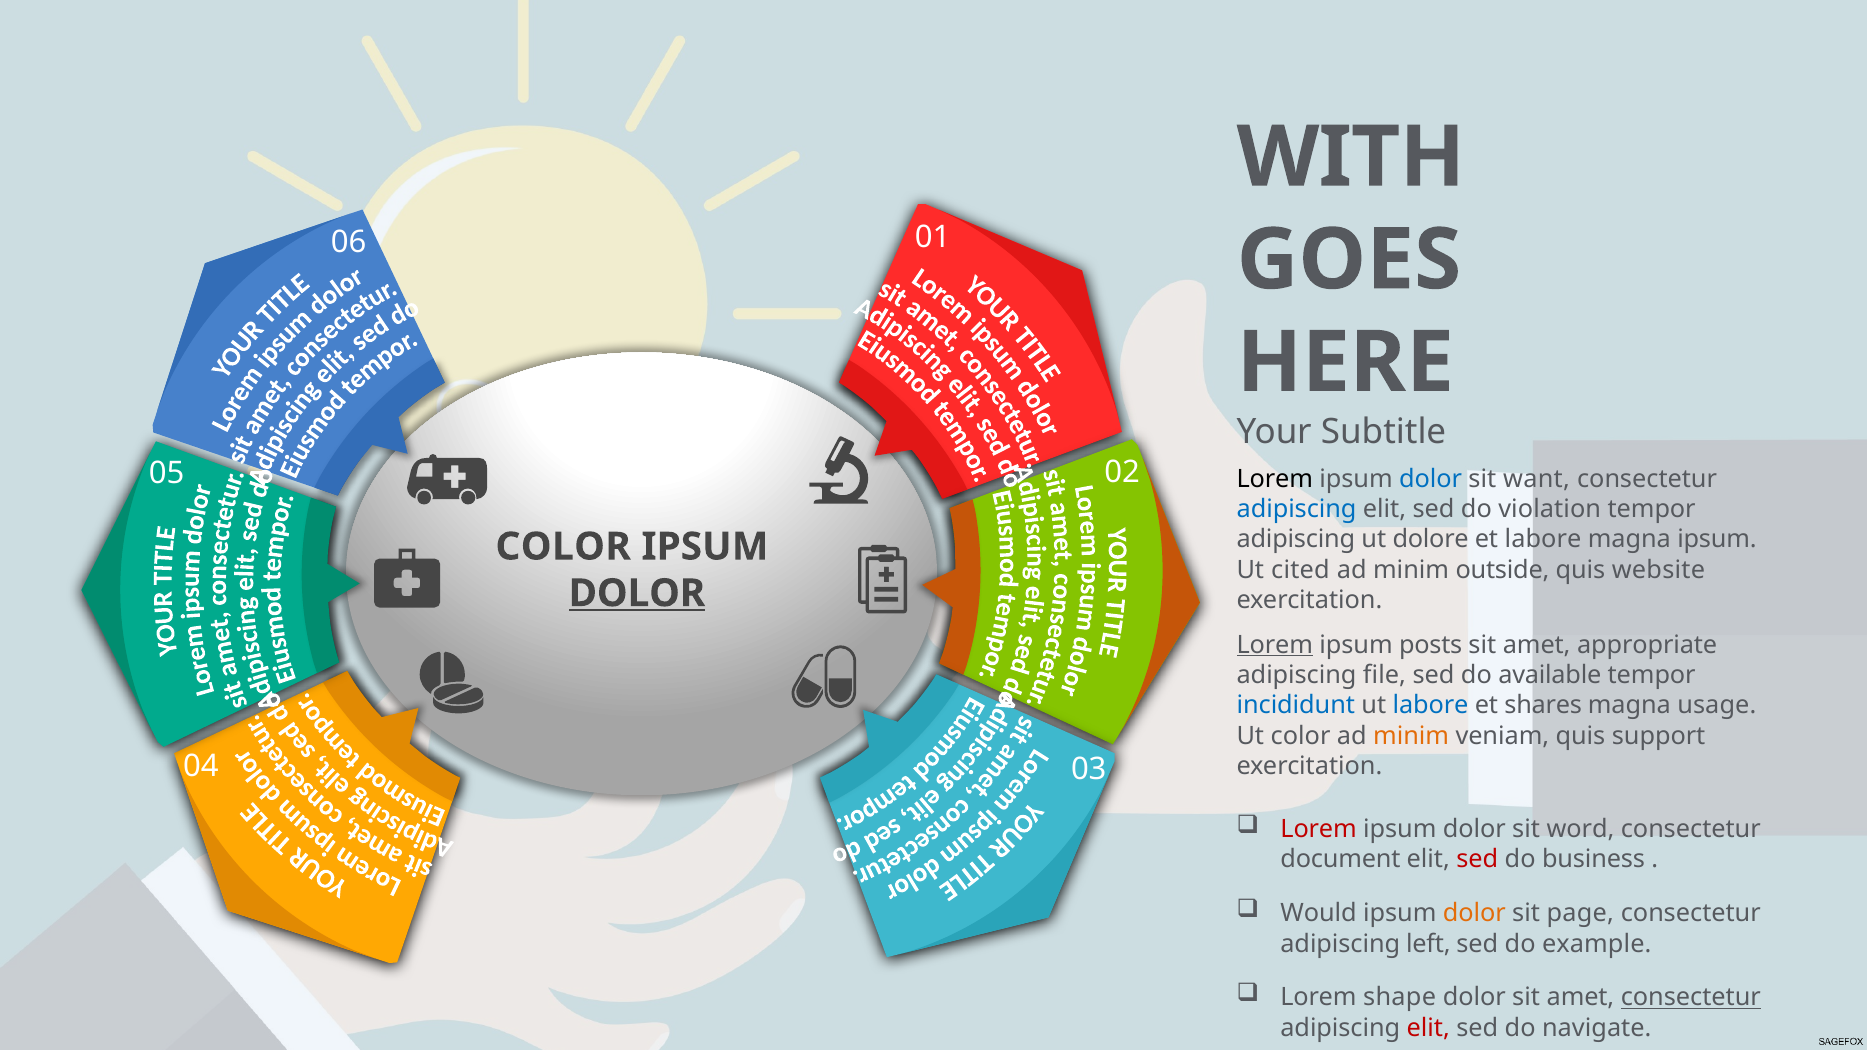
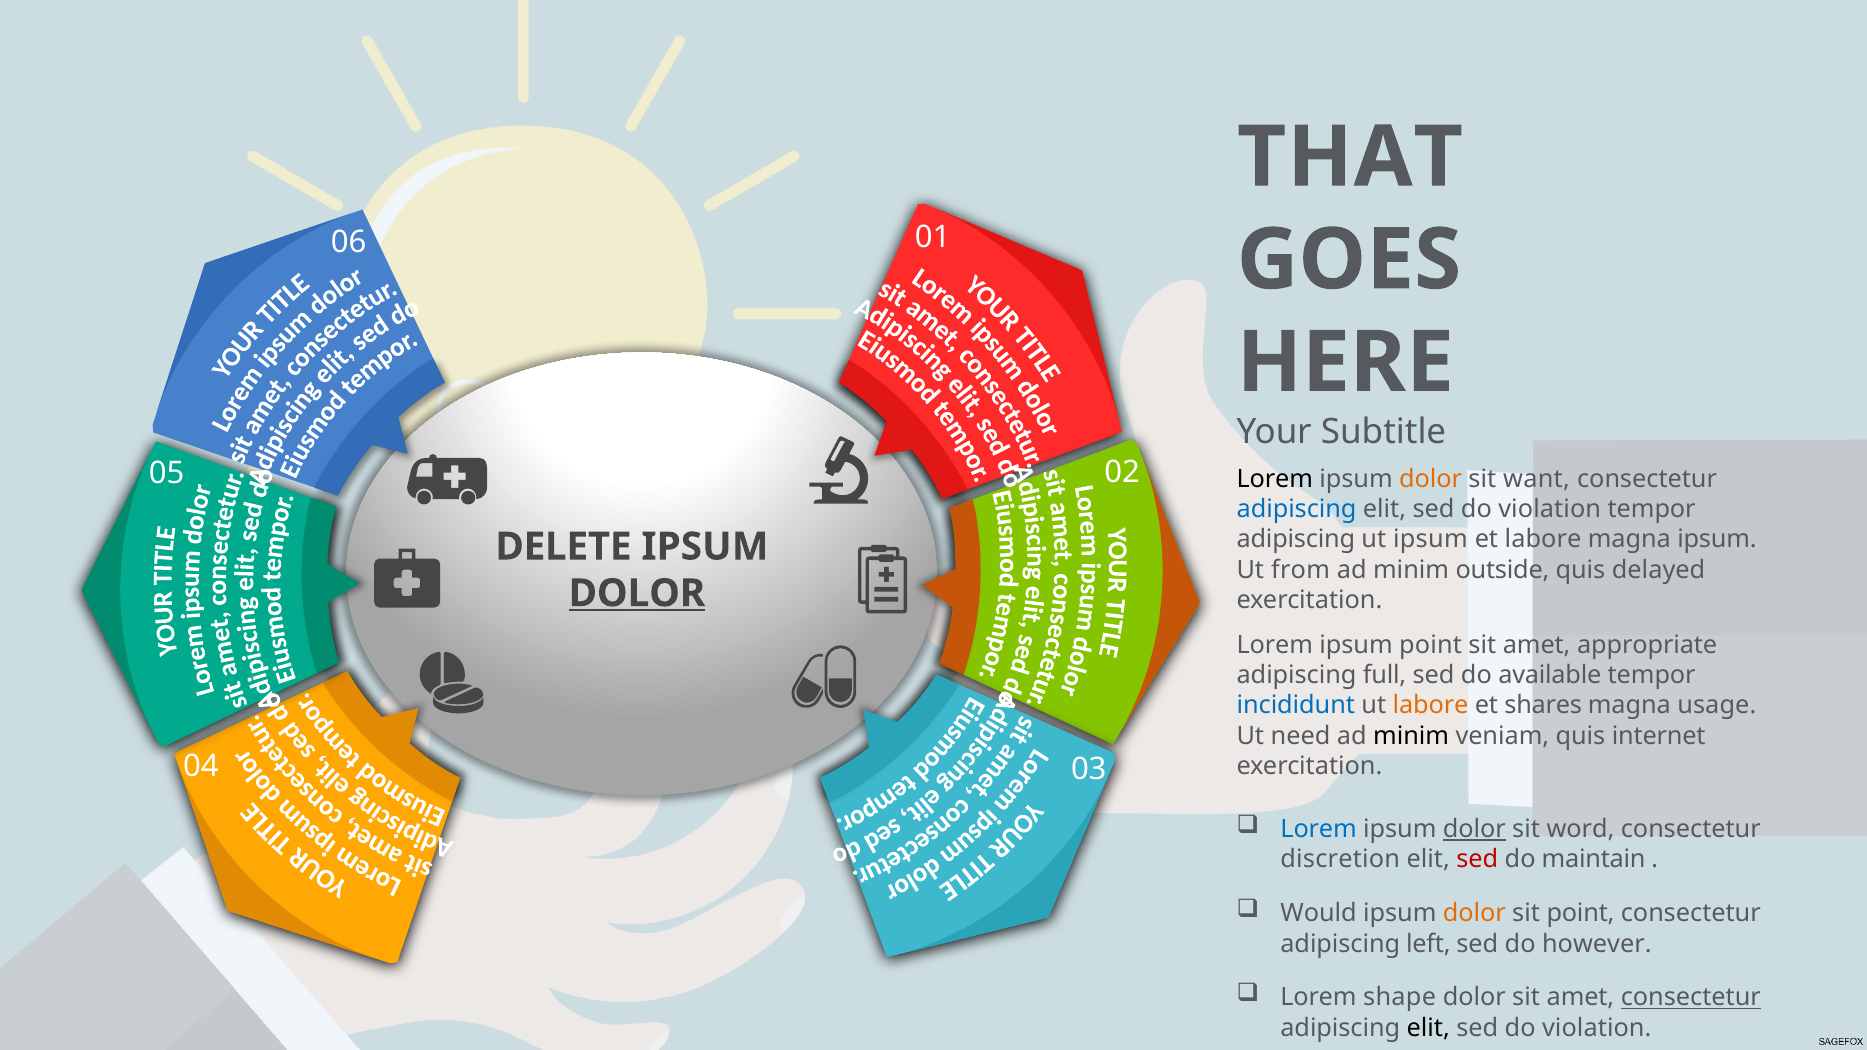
WITH: WITH -> THAT (1350, 157)
dolor colour: blue -> orange (1431, 479)
ut dolore: dolore -> ipsum (1430, 540)
COLOR: COLOR -> DELETE (564, 547)
cited: cited -> from (1300, 570)
website: website -> delayed (1659, 570)
Lorem underline: present -> none (1275, 645)
ipsum posts: posts -> point (1431, 645)
file: file -> full (1385, 675)
labore colour: blue -> orange (1431, 706)
Ut color: color -> need (1301, 736)
minim colour: orange -> black (1411, 736)
support: support -> internet (1659, 736)
Lorem colour: red -> blue (1319, 829)
dolor underline: none -> present (1474, 829)
document: document -> discretion (1340, 860)
business: business -> maintain (1594, 860)
sit page: page -> point (1581, 913)
example: example -> however (1597, 944)
elit colour: red -> black (1428, 1028)
navigate: navigate -> violation (1597, 1028)
